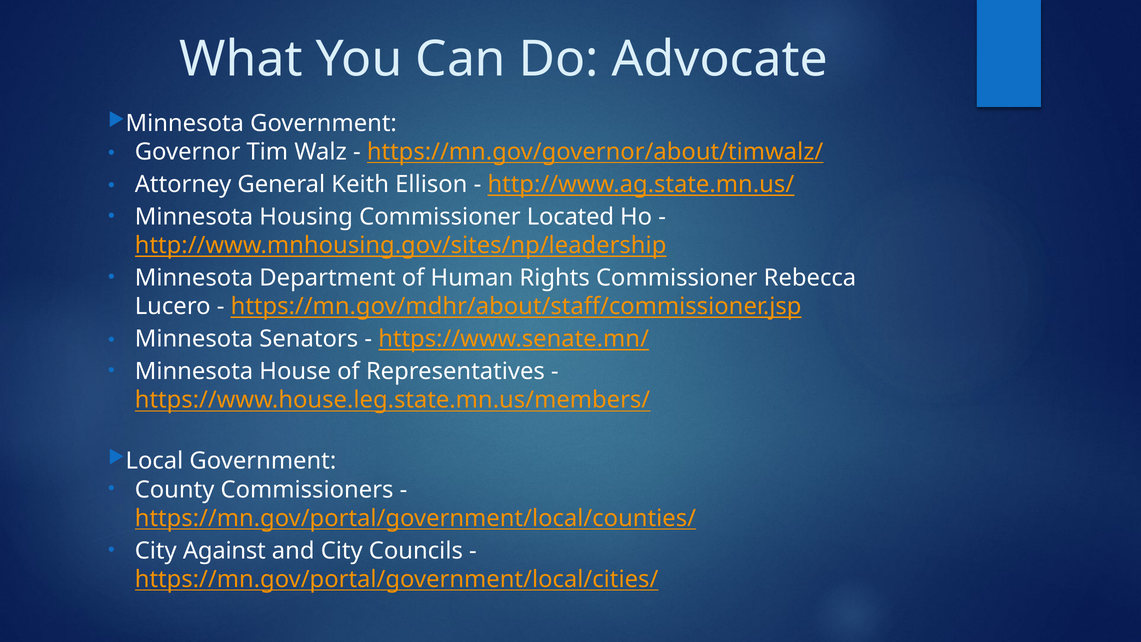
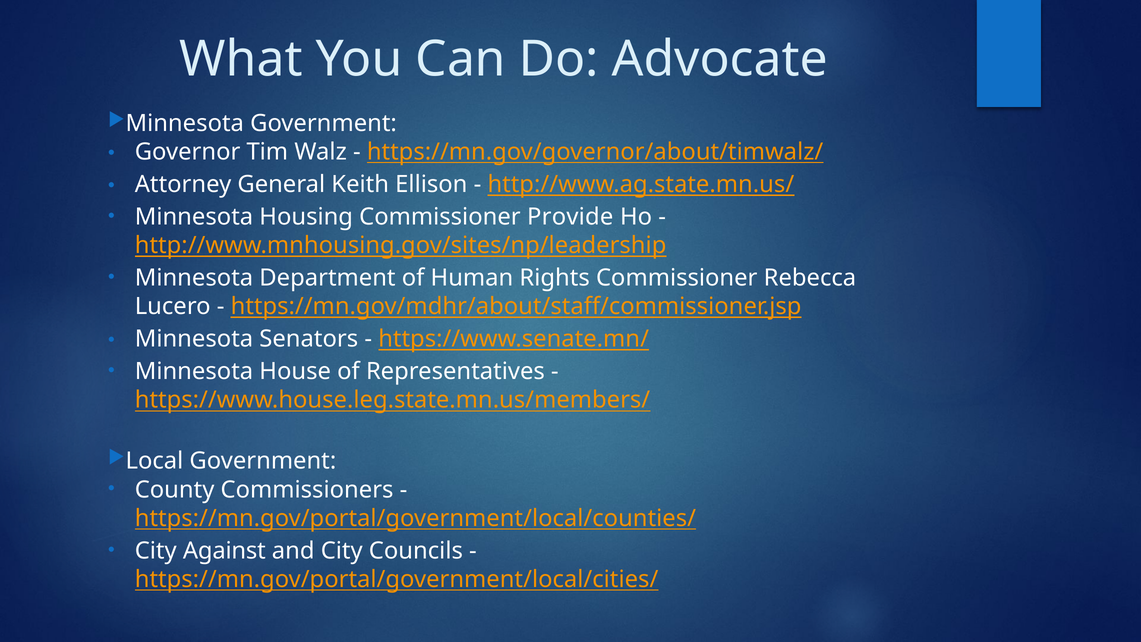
Located: Located -> Provide (570, 217)
